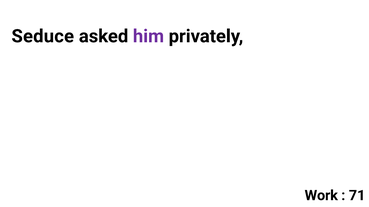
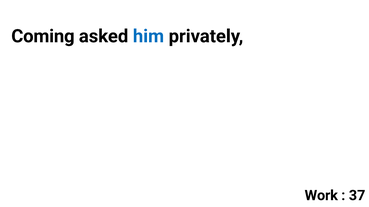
Seduce: Seduce -> Coming (43, 36)
him colour: purple -> blue (148, 36)
71: 71 -> 37 (357, 196)
